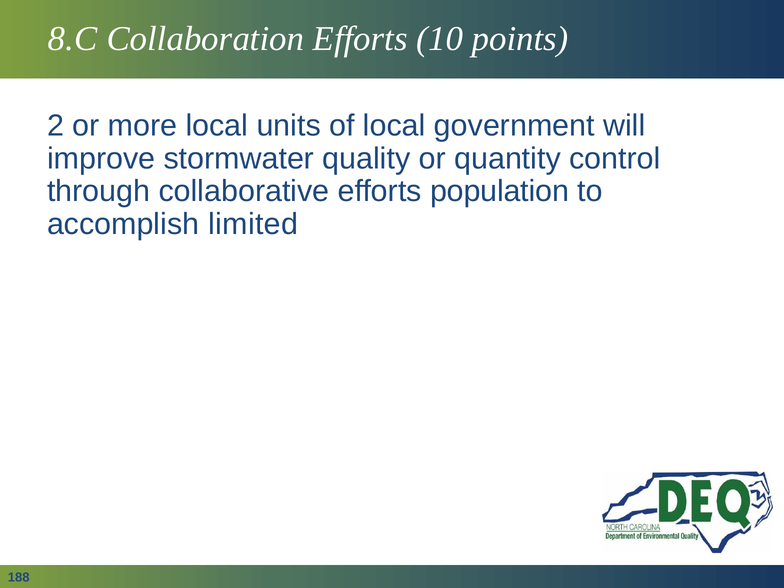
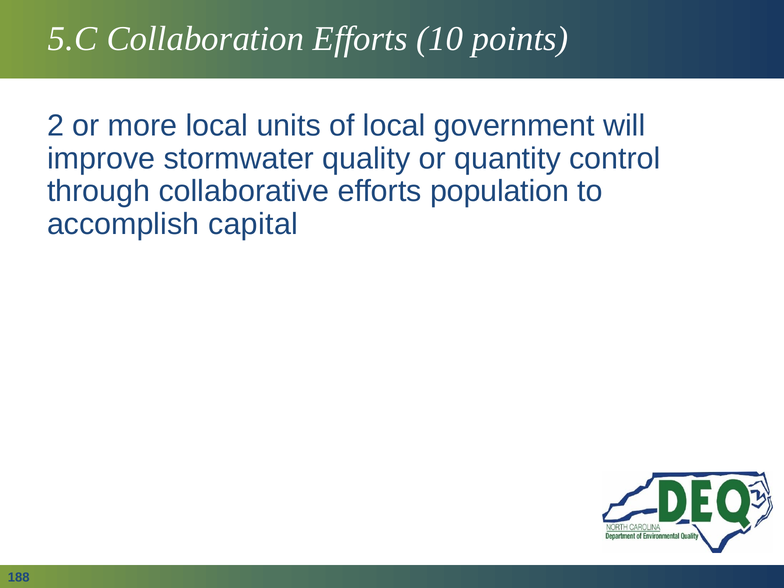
8.C: 8.C -> 5.C (73, 39)
limited: limited -> capital (253, 224)
